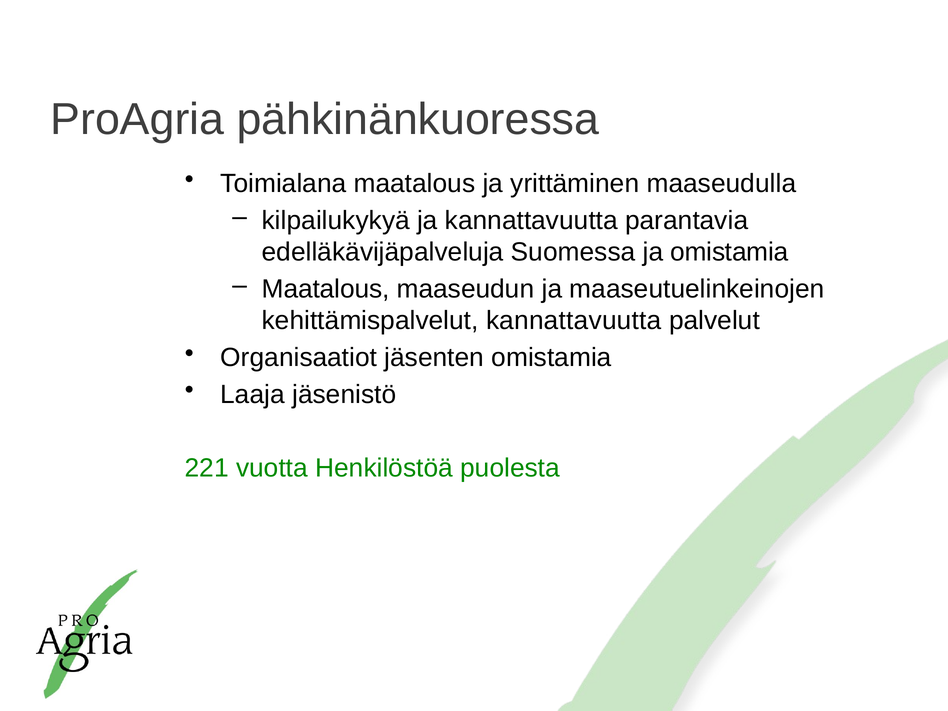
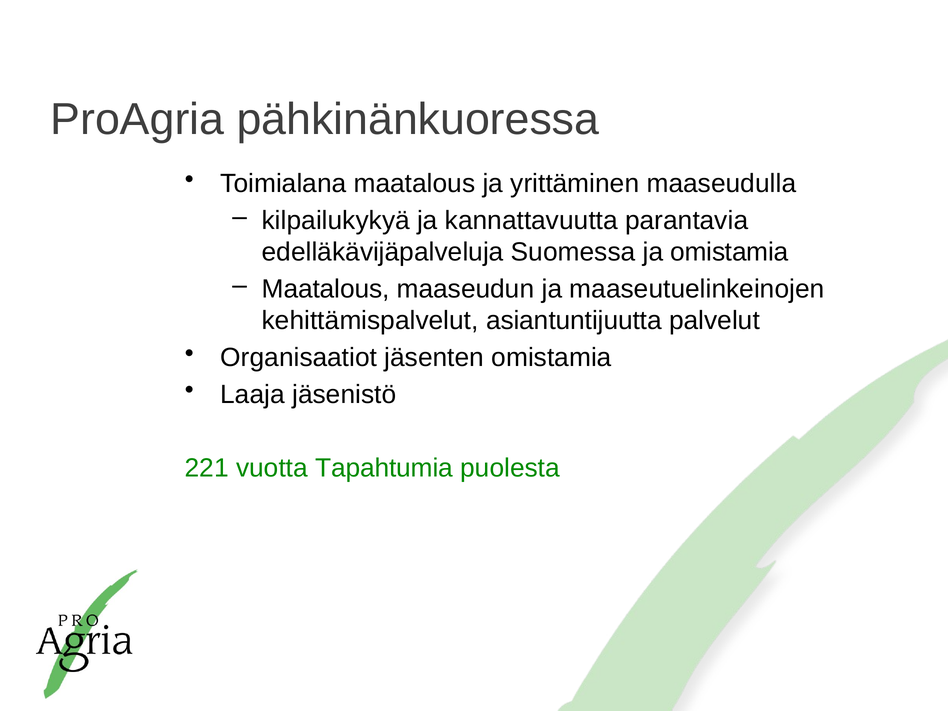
kehittämispalvelut kannattavuutta: kannattavuutta -> asiantuntijuutta (574, 321)
Henkilöstöä: Henkilöstöä -> Tapahtumia (384, 468)
